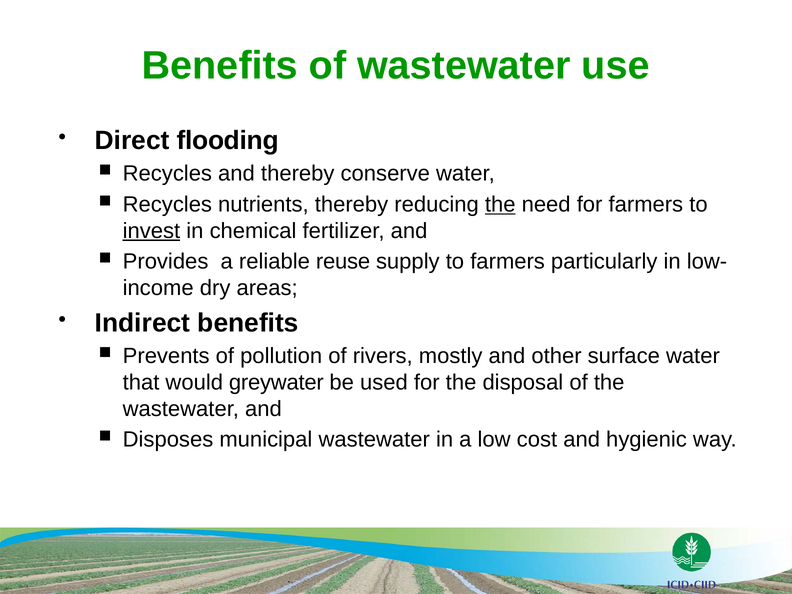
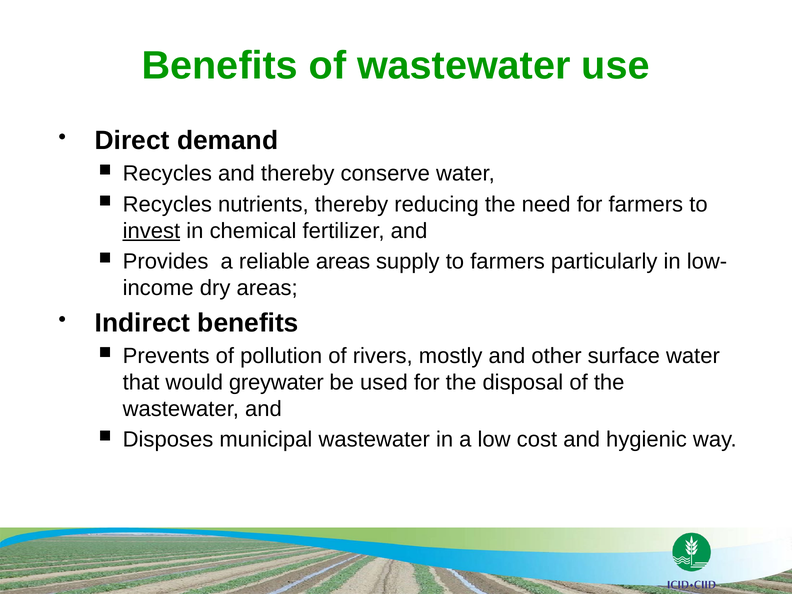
flooding: flooding -> demand (228, 140)
the underline: present -> none (500, 204)
reliable reuse: reuse -> areas (343, 262)
